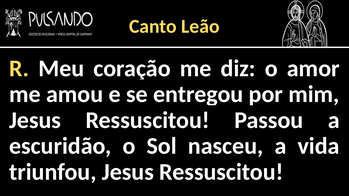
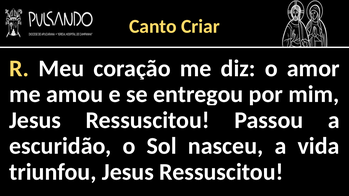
Leão: Leão -> Criar (200, 27)
